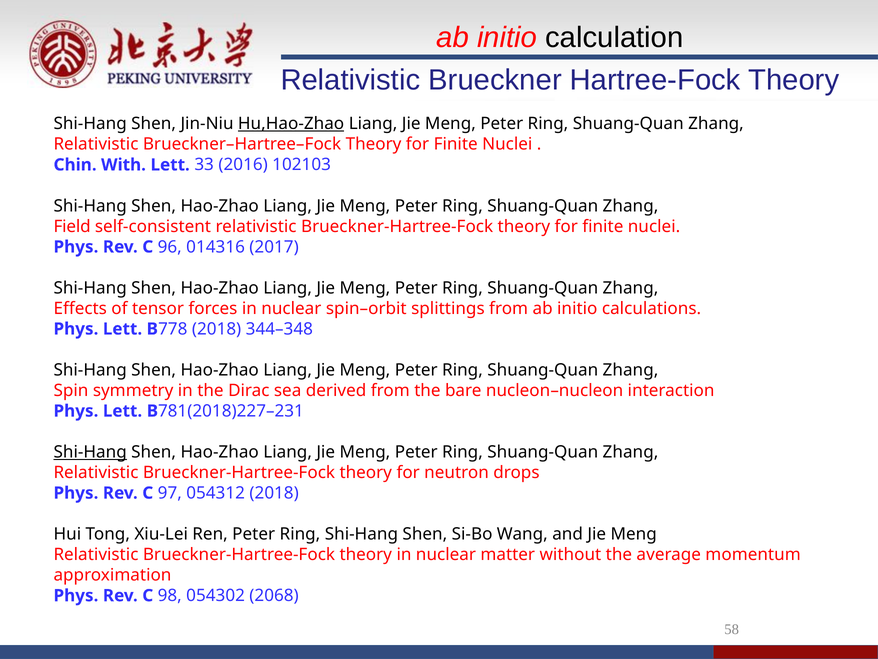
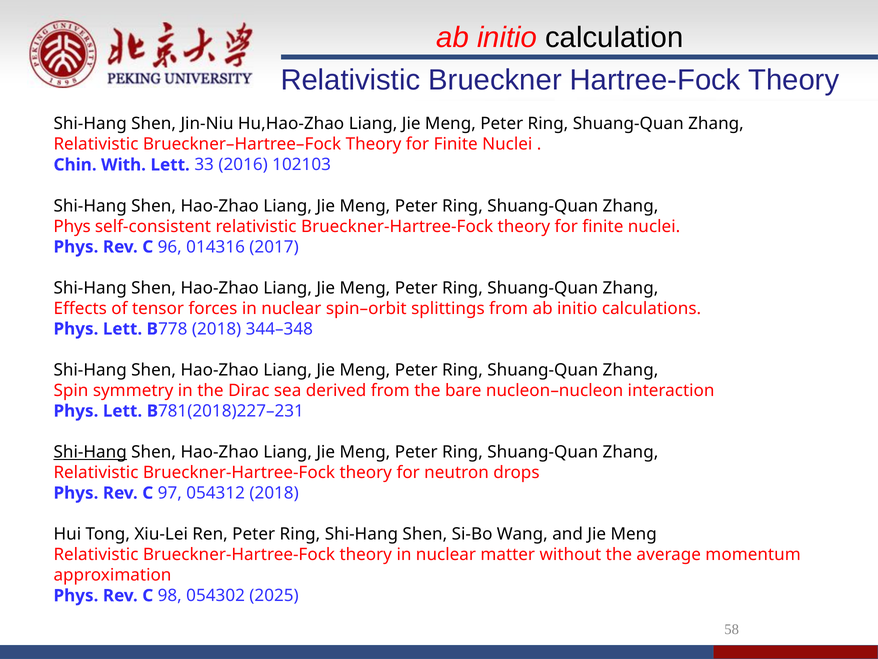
Hu,Hao-Zhao underline: present -> none (291, 124)
Field: Field -> Phys (72, 226)
2068: 2068 -> 2025 (274, 595)
